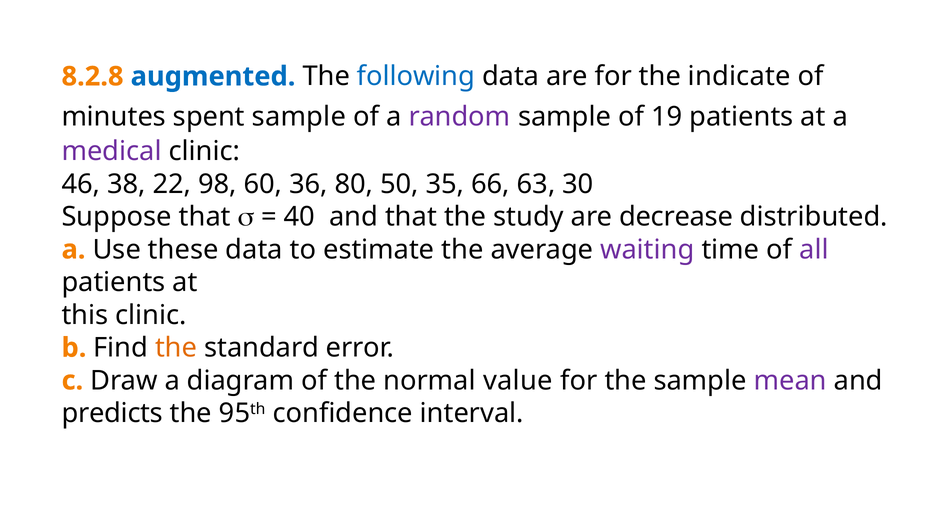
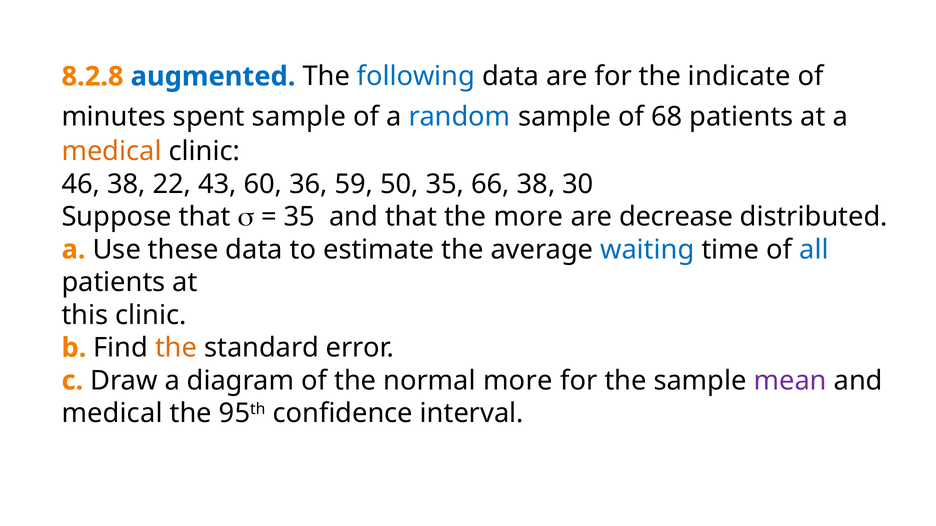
random colour: purple -> blue (459, 117)
19: 19 -> 68 (667, 117)
medical colour: purple -> orange (112, 151)
98: 98 -> 43 (217, 184)
80: 80 -> 59 (354, 184)
66 63: 63 -> 38 (536, 184)
40: 40 -> 35 (299, 217)
the study: study -> more (528, 217)
waiting colour: purple -> blue (647, 250)
all colour: purple -> blue (814, 250)
normal value: value -> more (518, 381)
predicts: predicts -> medical (112, 414)
